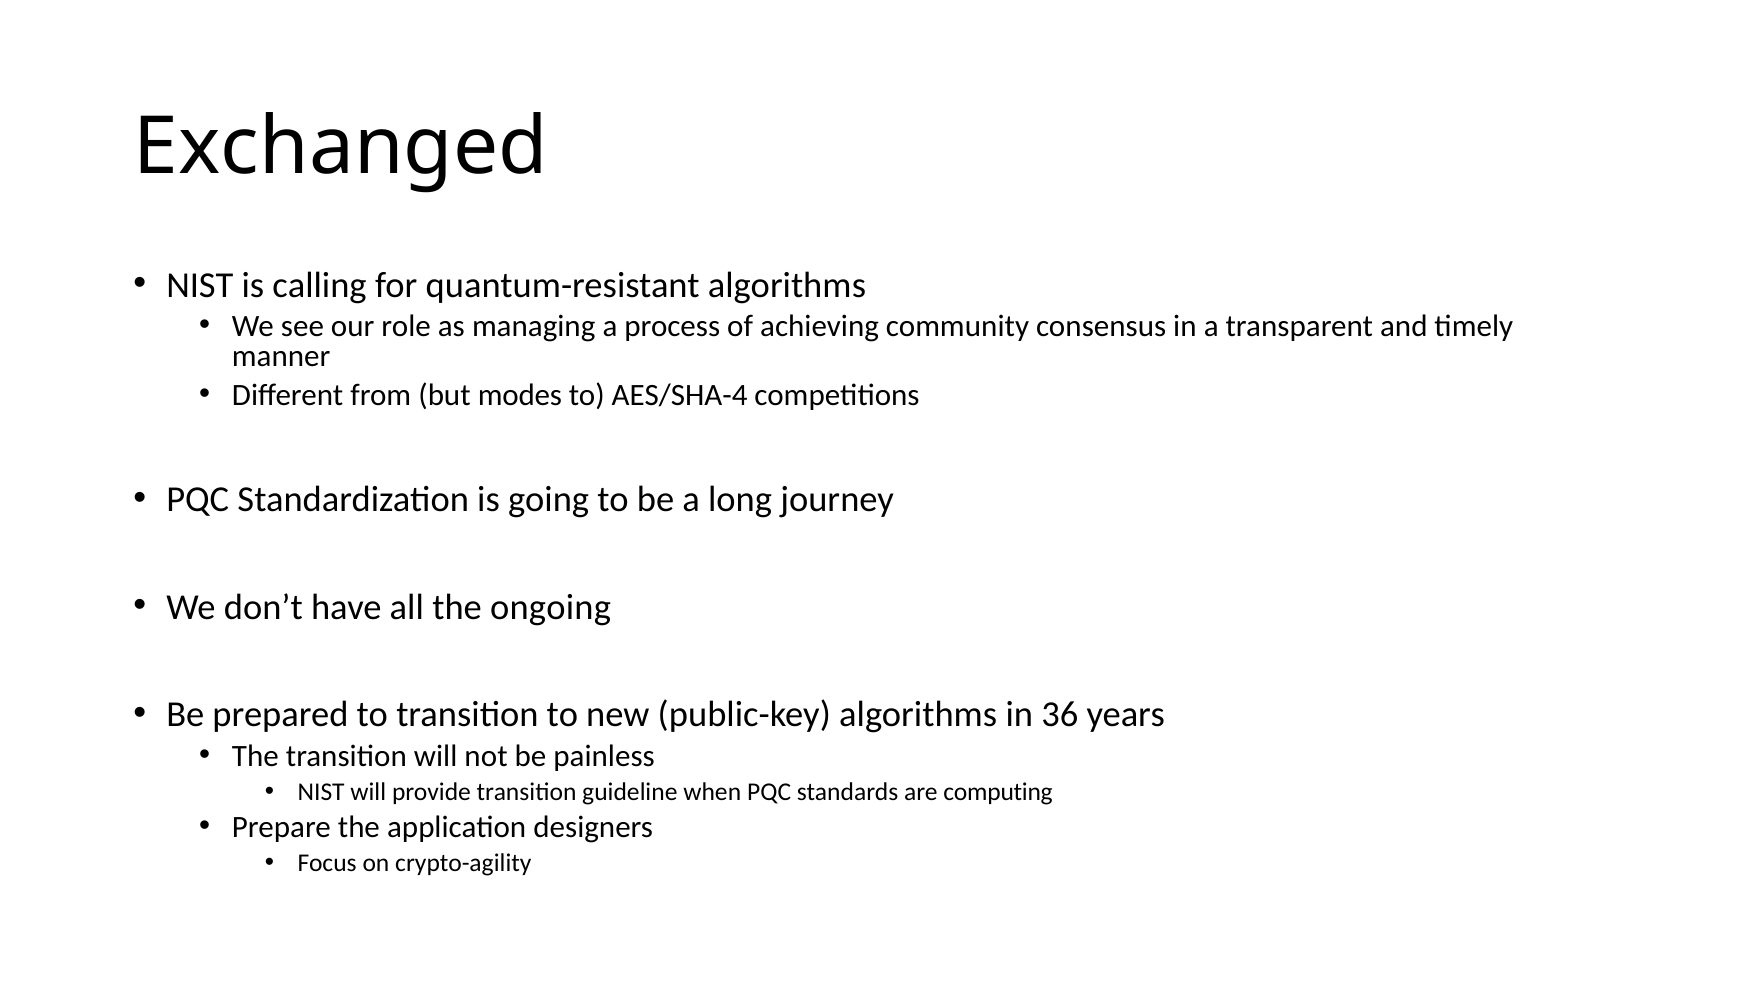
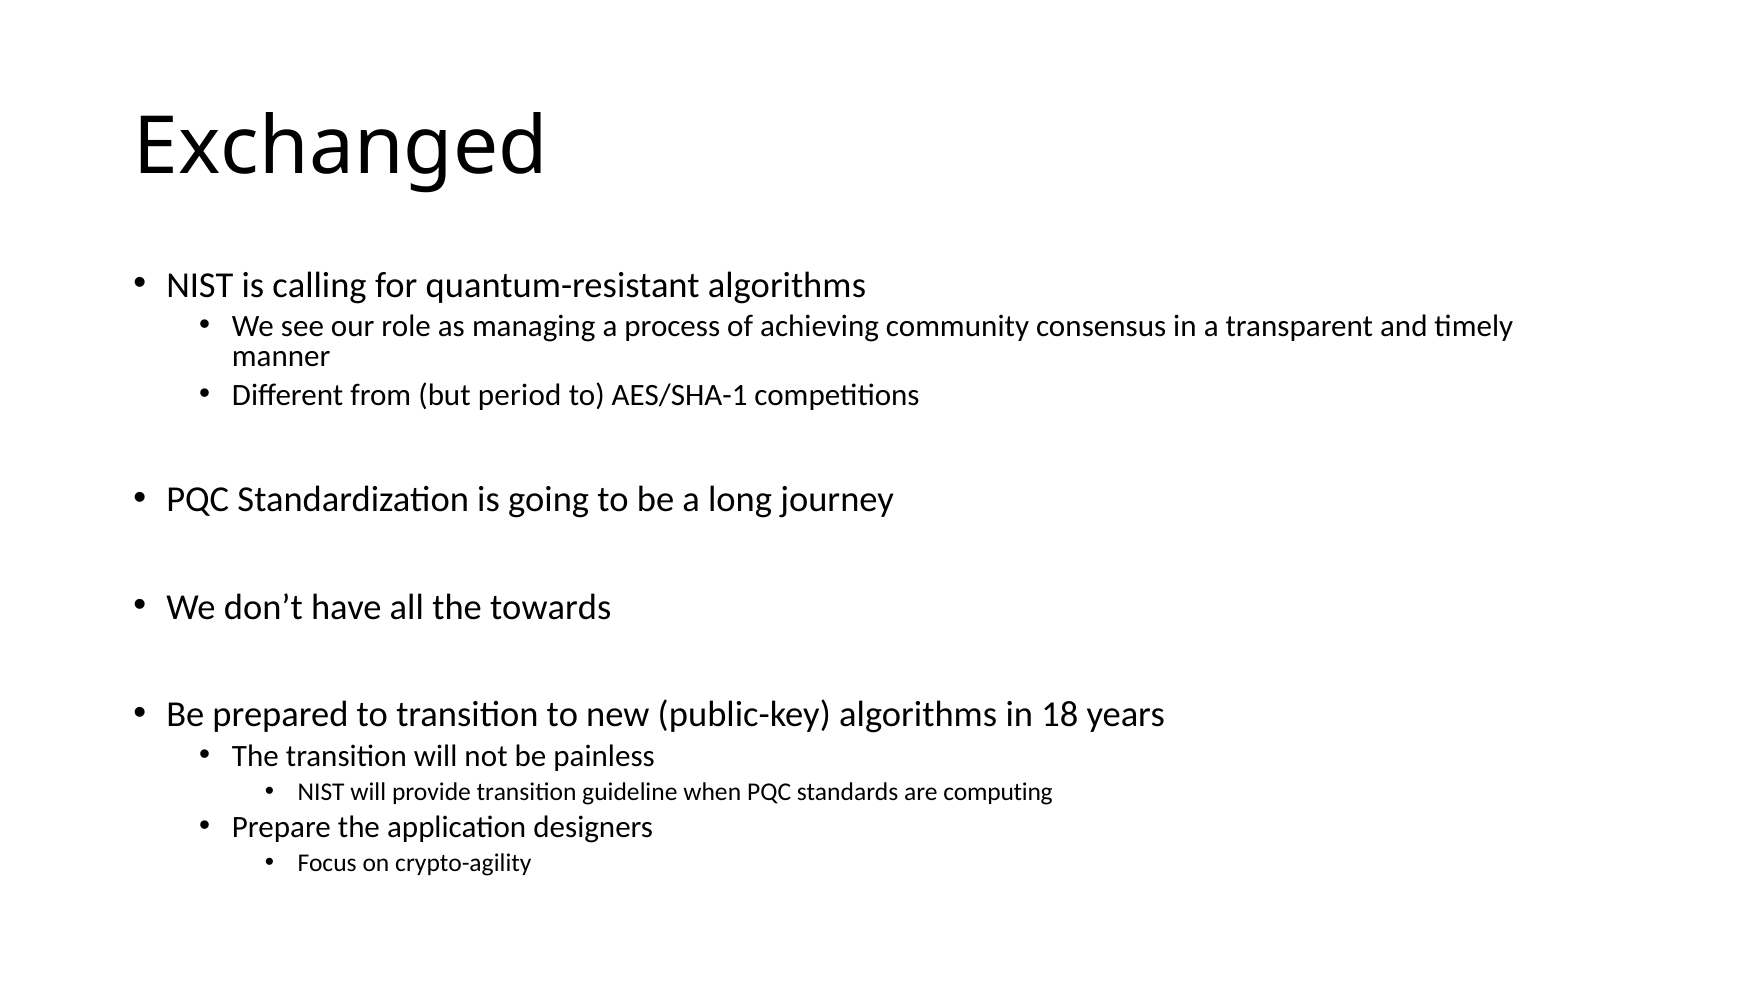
modes: modes -> period (520, 395)
AES/SHA-4: AES/SHA-4 -> AES/SHA-1 (680, 395)
ongoing: ongoing -> towards (551, 607)
36: 36 -> 18 (1060, 715)
